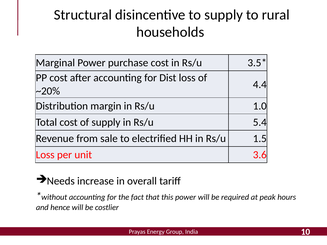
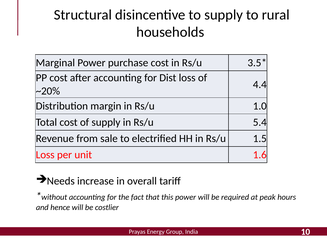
3.6: 3.6 -> 1.6 (260, 155)
